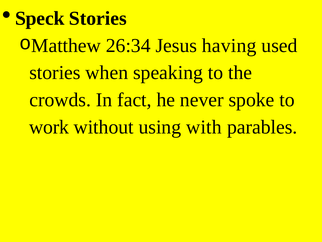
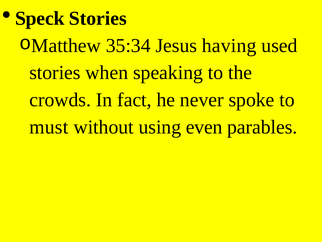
26:34: 26:34 -> 35:34 (128, 45)
work: work -> must (49, 127)
with: with -> even (204, 127)
